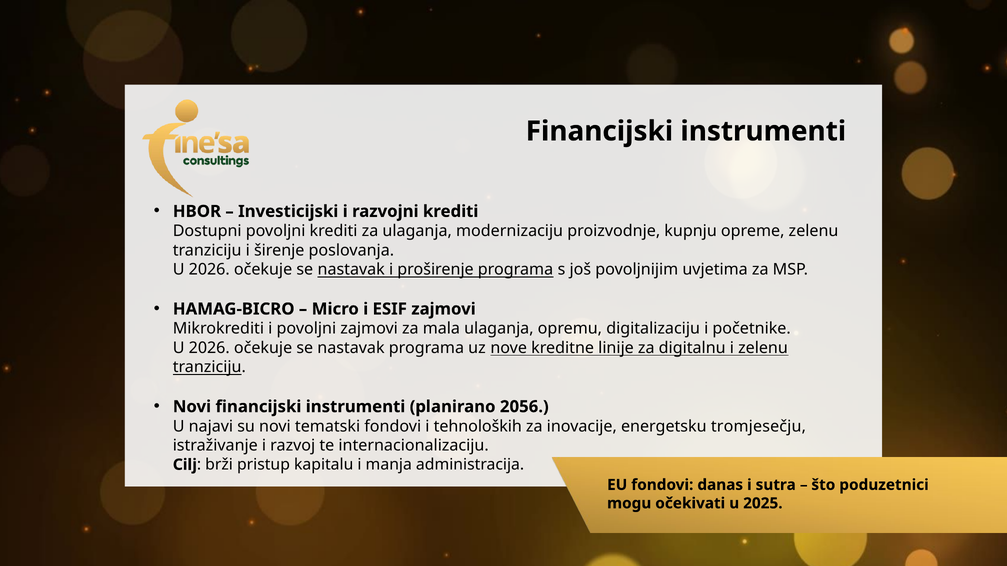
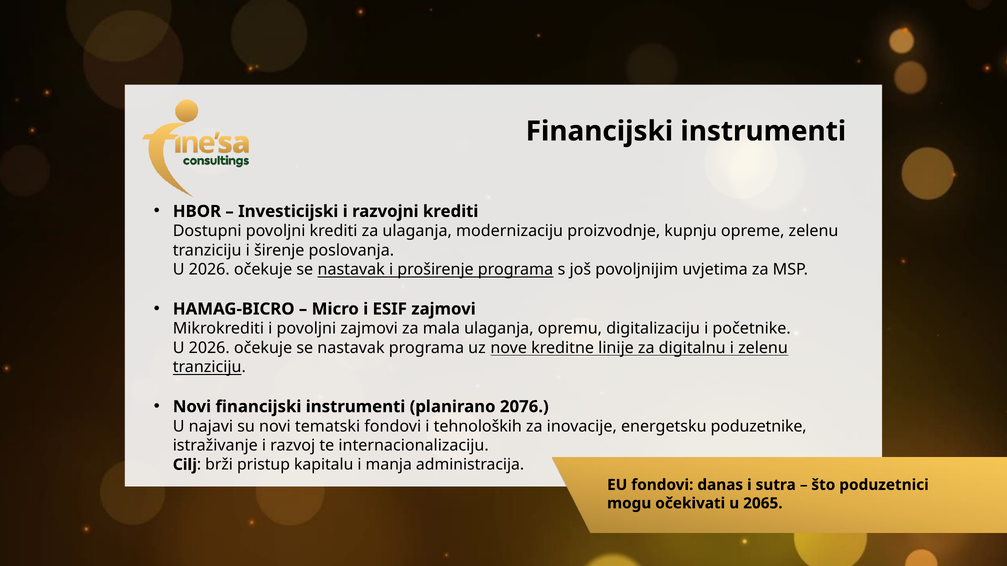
2056: 2056 -> 2076 (524, 407)
tromjesečju: tromjesečju -> poduzetnike (759, 427)
2025: 2025 -> 2065 (763, 504)
